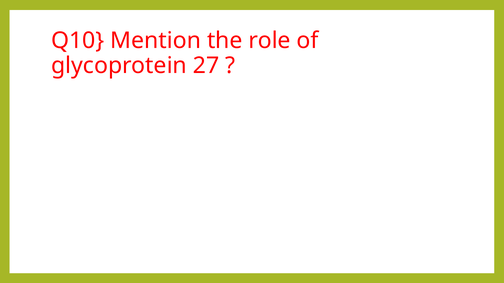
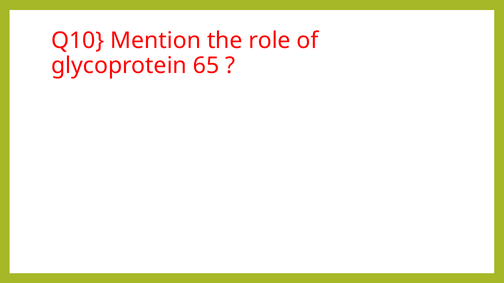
27: 27 -> 65 (206, 66)
